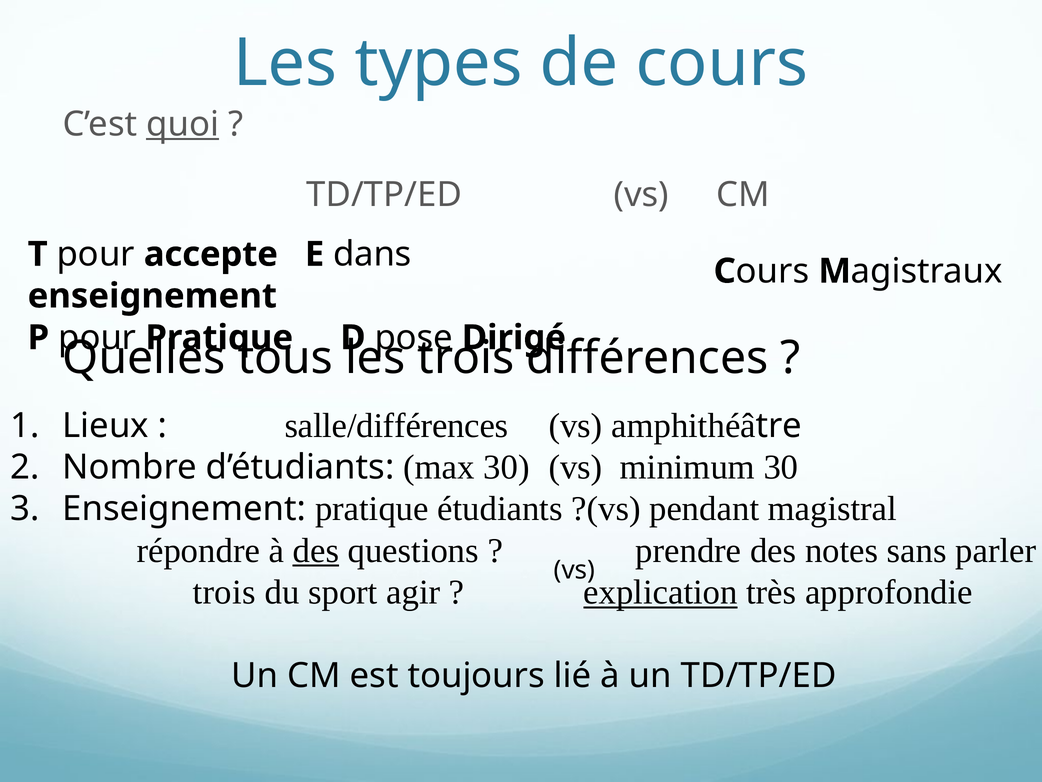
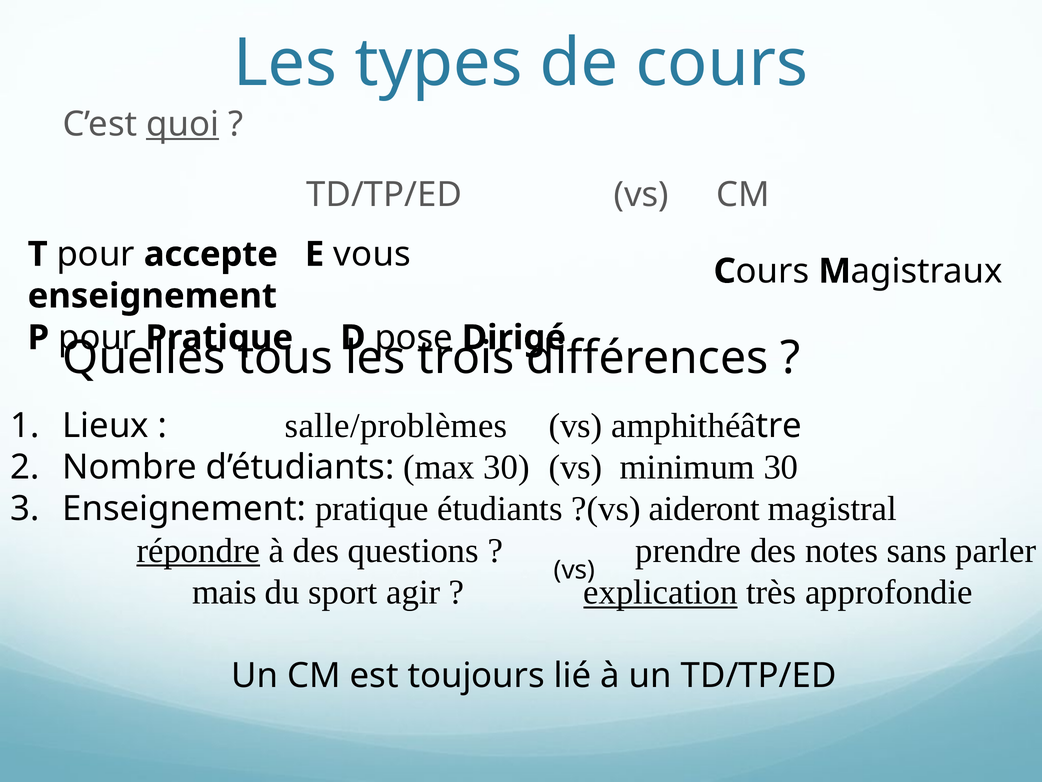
dans: dans -> vous (372, 254)
salle/différences: salle/différences -> salle/problèmes (396, 425)
pendant: pendant -> aideront (704, 509)
répondre underline: none -> present (198, 550)
des underline: present -> none (316, 550)
trois: trois -> mais (225, 592)
